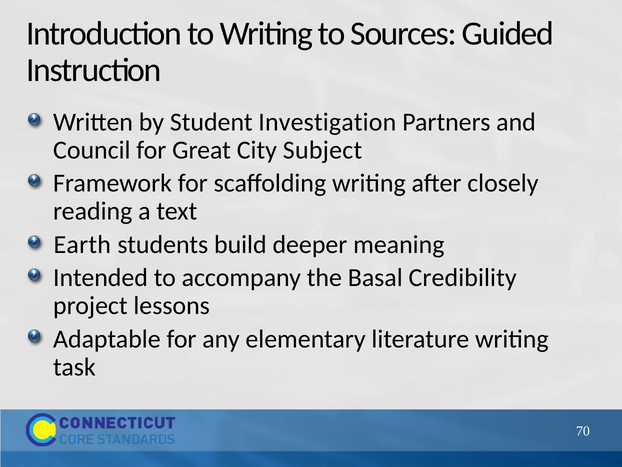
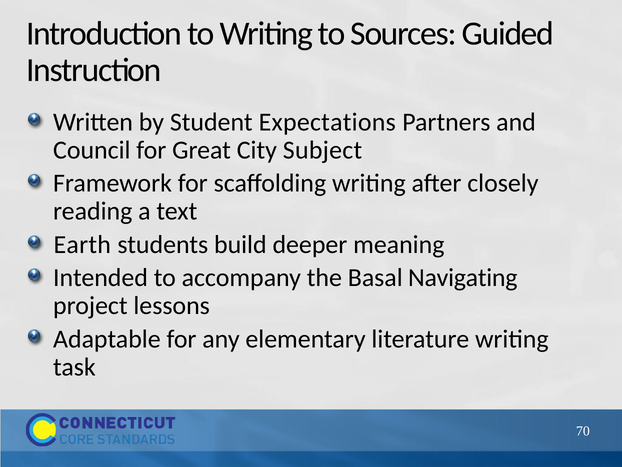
Investigation: Investigation -> Expectations (327, 122)
Credibility: Credibility -> Navigating (463, 277)
